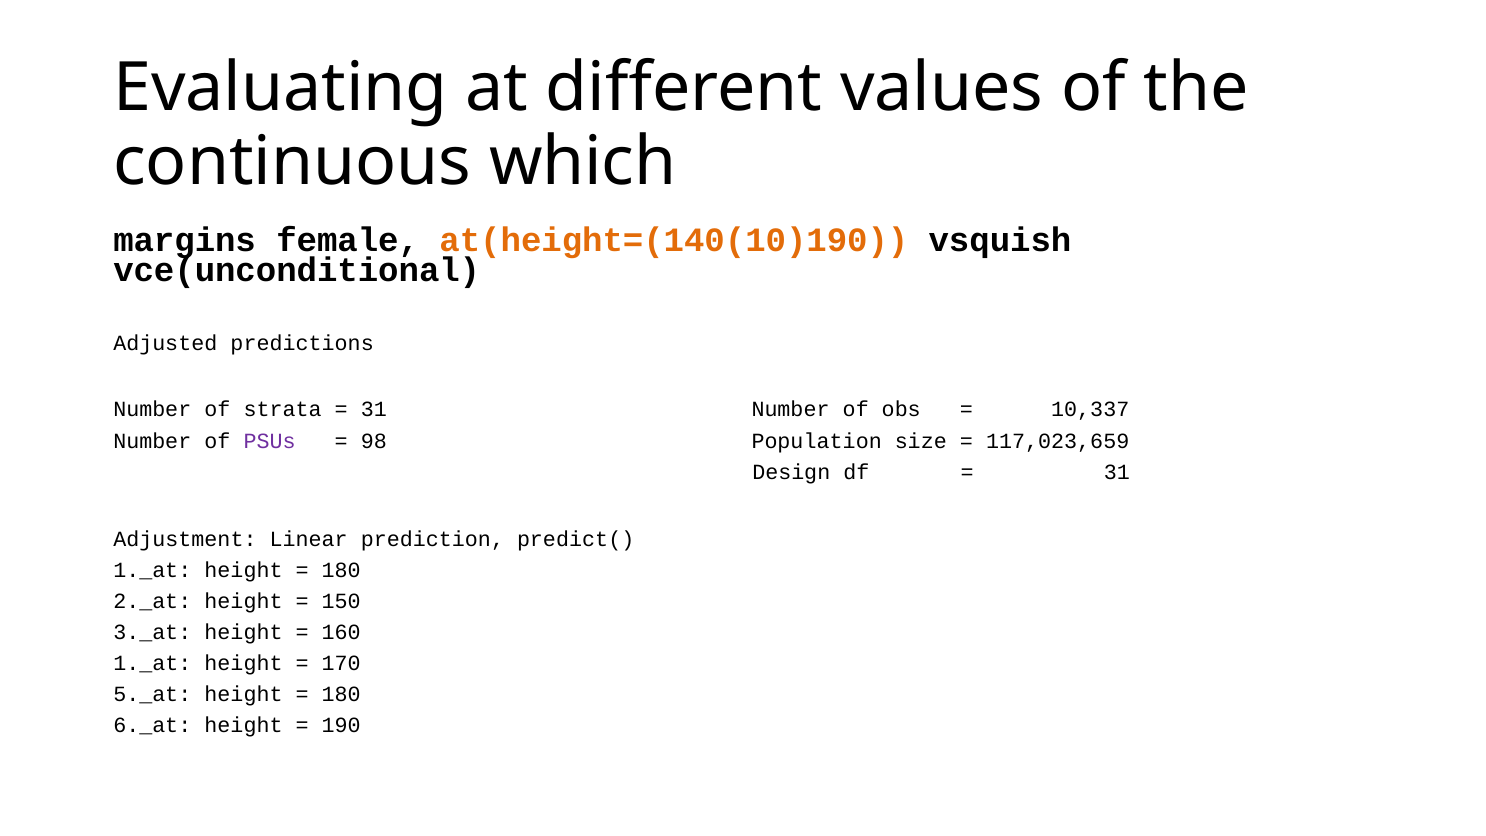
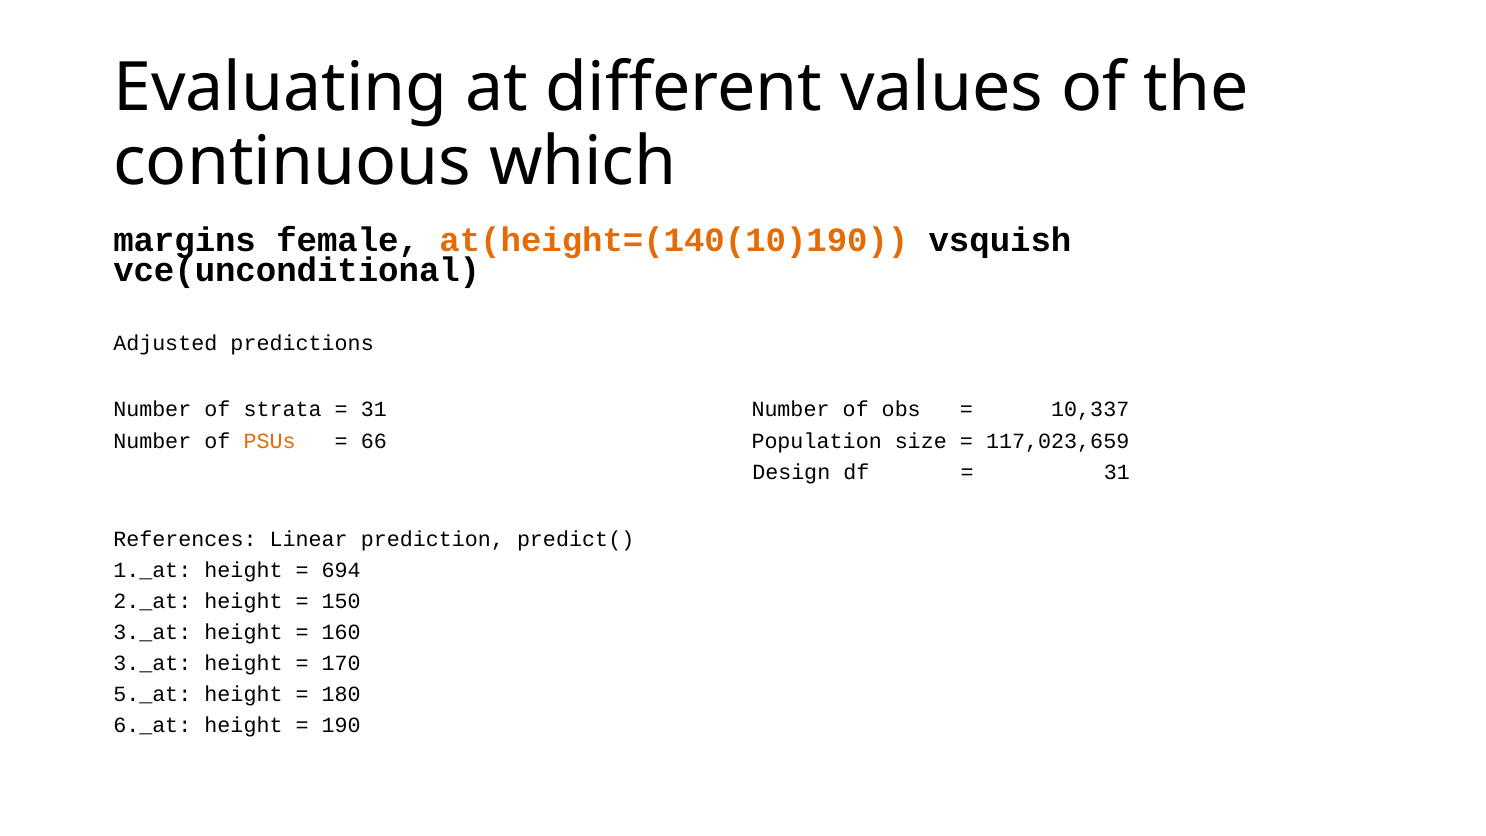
PSUs colour: purple -> orange (270, 441)
98: 98 -> 66 (374, 441)
Adjustment: Adjustment -> References (185, 539)
180: 180 -> 694 (341, 570)
1._at: 1._at -> 3._at (152, 663)
